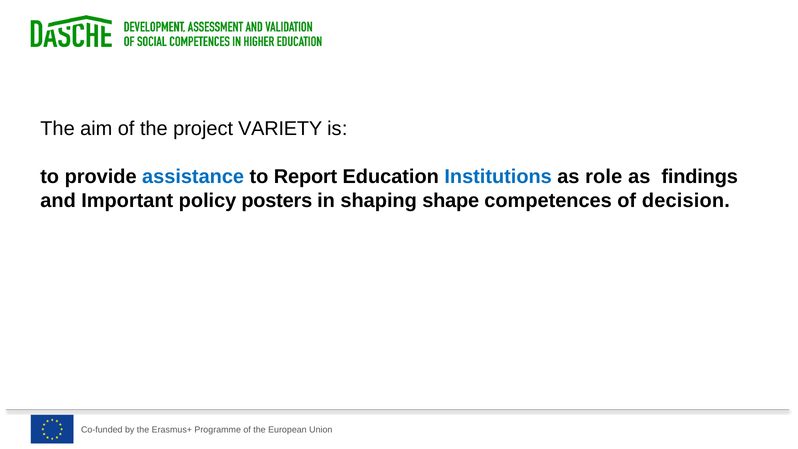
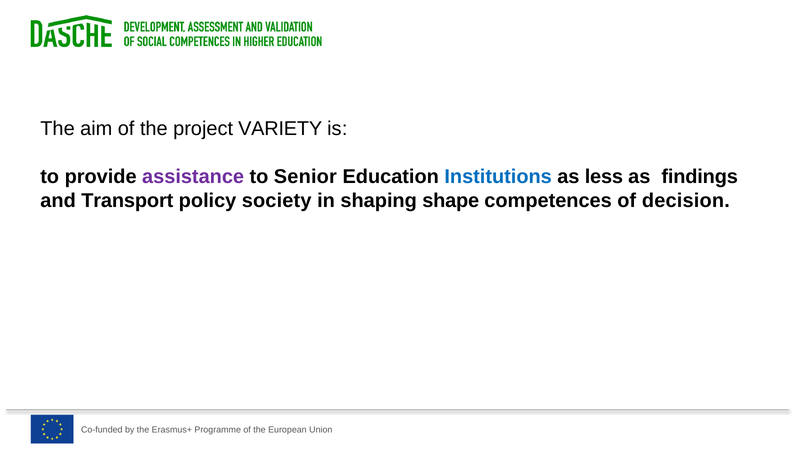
assistance colour: blue -> purple (193, 177)
Report: Report -> Senior (305, 177)
role: role -> less (604, 177)
Important: Important -> Transport (127, 200)
posters: posters -> society (277, 200)
